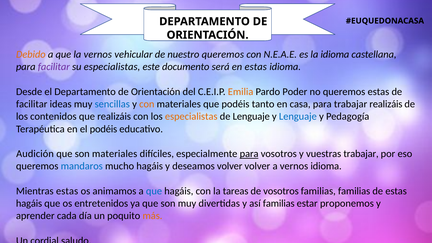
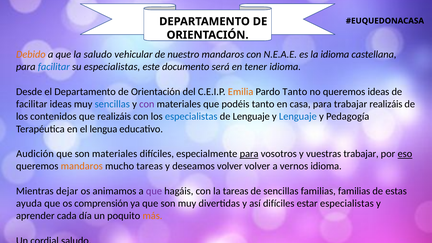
la vernos: vernos -> saludo (98, 54)
nuestro queremos: queremos -> mandaros (223, 54)
facilitar colour: purple -> blue (54, 67)
en estas: estas -> tener (256, 67)
Pardo Poder: Poder -> Tanto (295, 92)
queremos estas: estas -> ideas (378, 92)
con colour: orange -> purple (147, 104)
especialistas colour: orange -> blue (191, 117)
el podéis: podéis -> lengua (103, 129)
eso underline: none -> present (405, 154)
mandaros colour: blue -> orange (82, 166)
mucho hagáis: hagáis -> tareas (150, 166)
Mientras estas: estas -> dejar (67, 191)
que colour: blue -> purple (154, 191)
de vosotros: vosotros -> sencillas (281, 191)
hagáis: hagáis -> ayuda (29, 203)
entretenidos: entretenidos -> comprensión (101, 203)
así familias: familias -> difíciles (279, 203)
estar proponemos: proponemos -> especialistas (347, 203)
